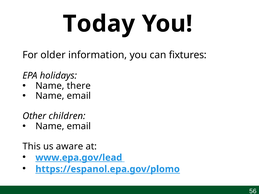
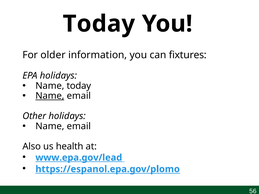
Name there: there -> today (79, 86)
Name underline: none -> present (50, 96)
Other children: children -> holidays (67, 116)
This: This -> Also (32, 147)
aware: aware -> health (70, 147)
